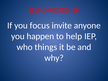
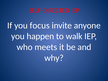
help: help -> walk (74, 36)
things: things -> meets (46, 47)
